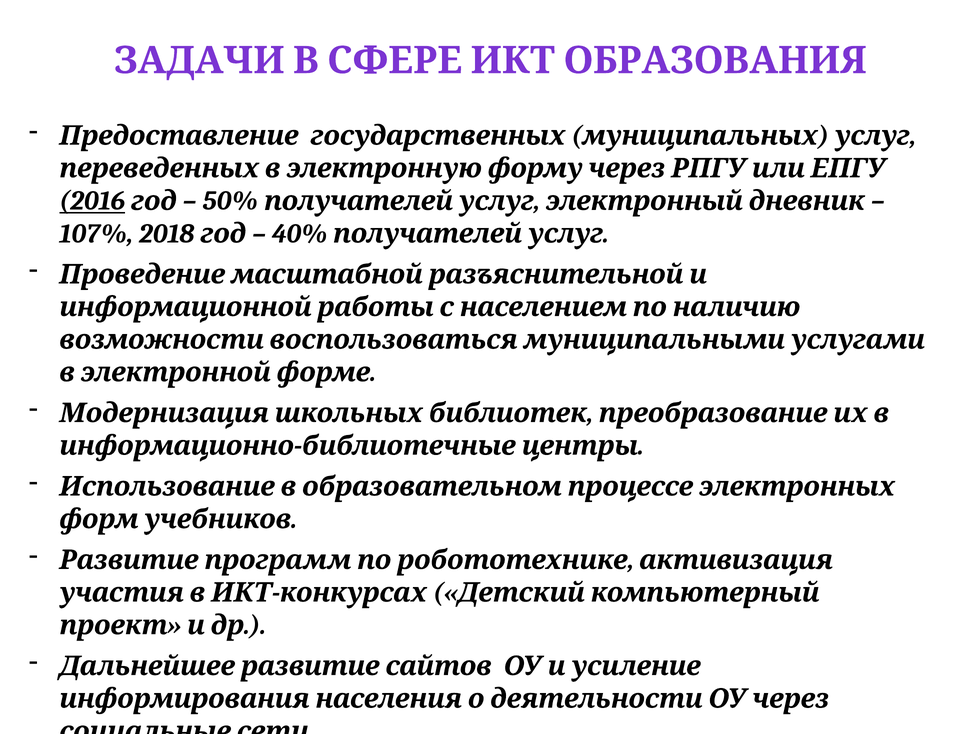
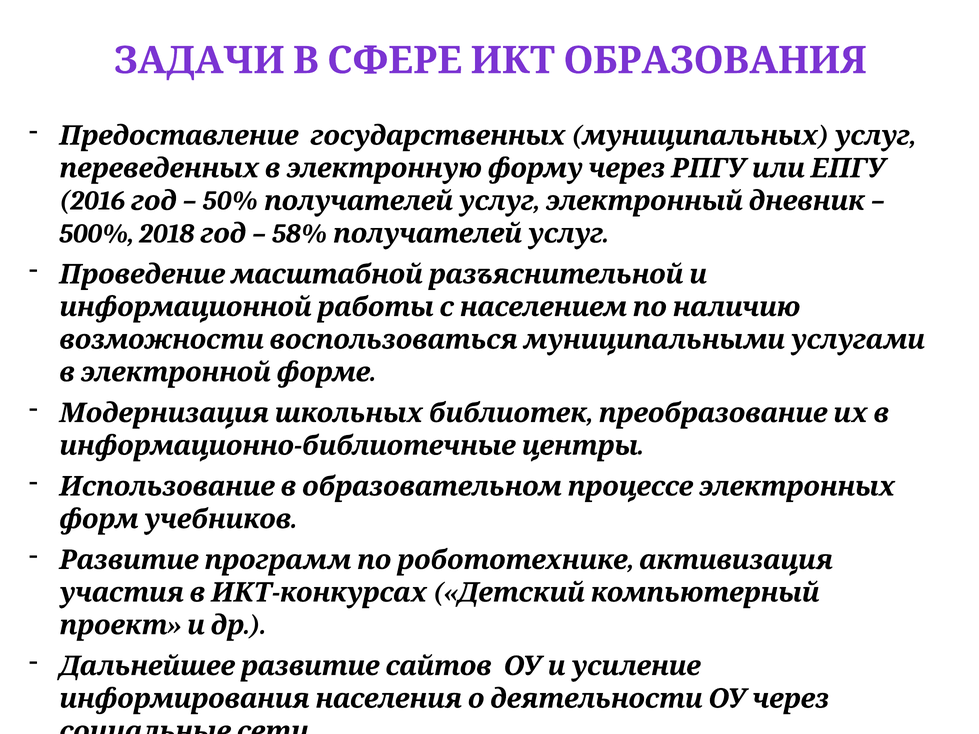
2016 underline: present -> none (92, 201)
107%: 107% -> 500% (96, 234)
40%: 40% -> 58% (300, 234)
